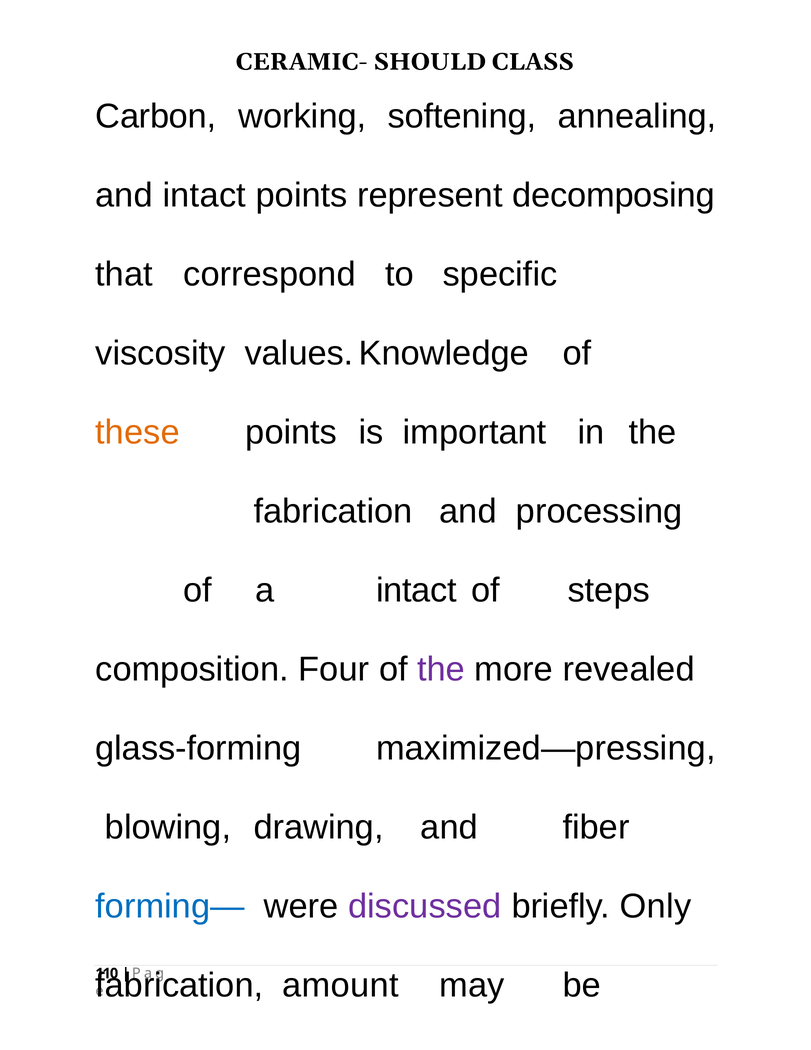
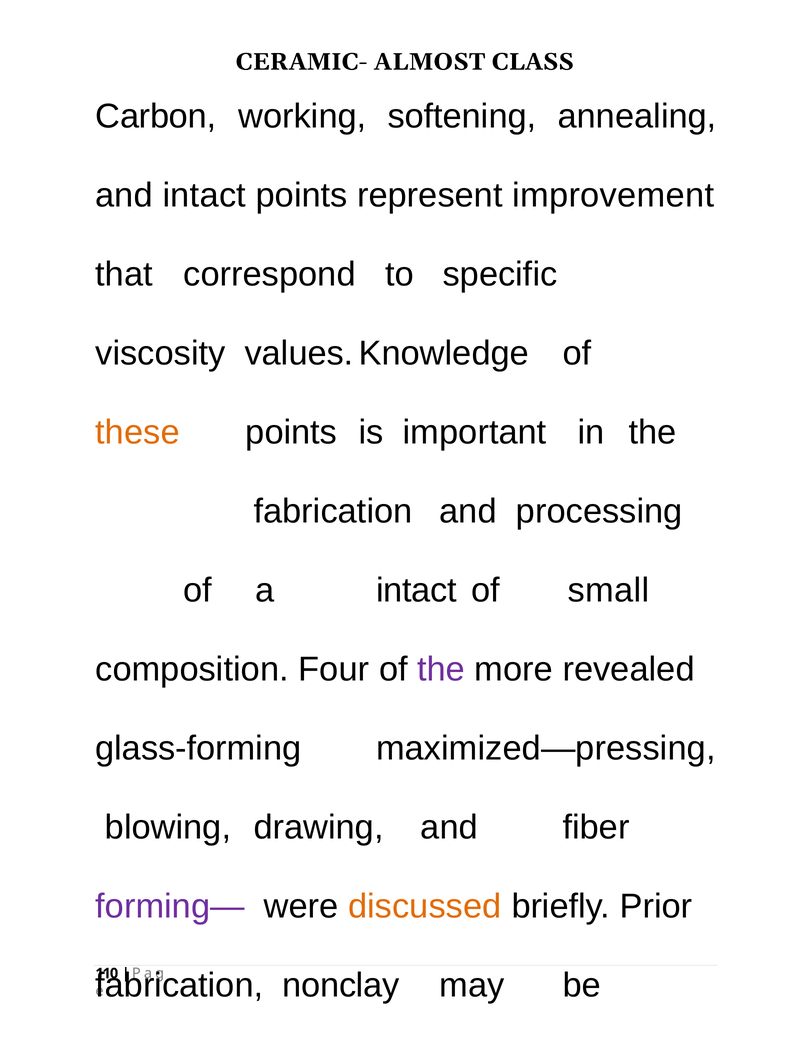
SHOULD: SHOULD -> ALMOST (430, 62)
decomposing: decomposing -> improvement (613, 195)
steps: steps -> small (609, 590)
forming— colour: blue -> purple (170, 906)
discussed colour: purple -> orange (425, 906)
Only: Only -> Prior (656, 906)
amount: amount -> nonclay (341, 985)
